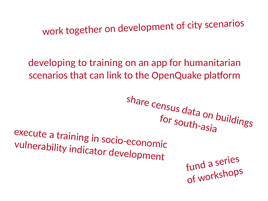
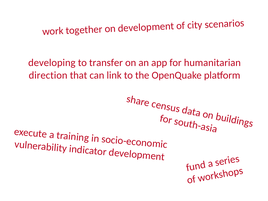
to training: training -> transfer (106, 63)
scenarios: scenarios -> direction (48, 75)
